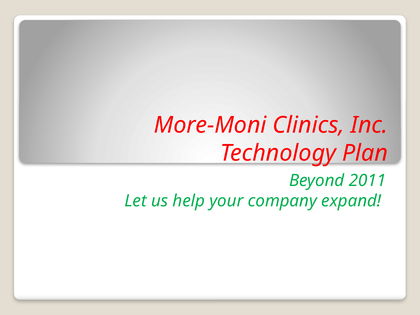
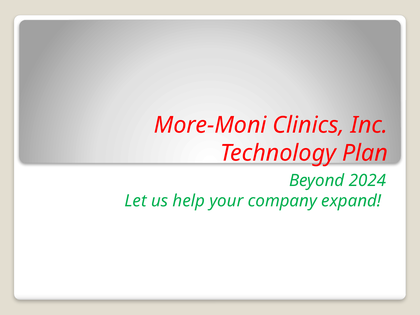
2011: 2011 -> 2024 (367, 181)
